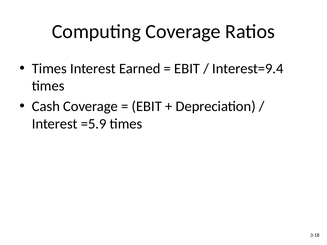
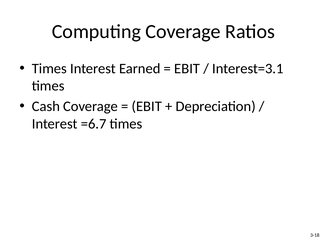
Interest=9.4: Interest=9.4 -> Interest=3.1 (248, 69)
=5.9: =5.9 -> =6.7 (94, 124)
